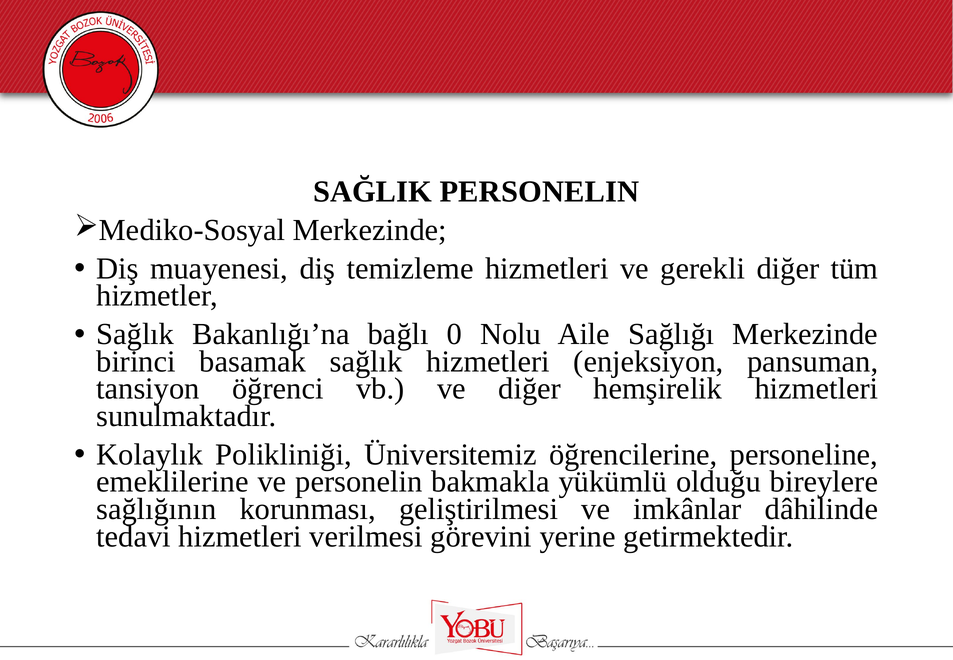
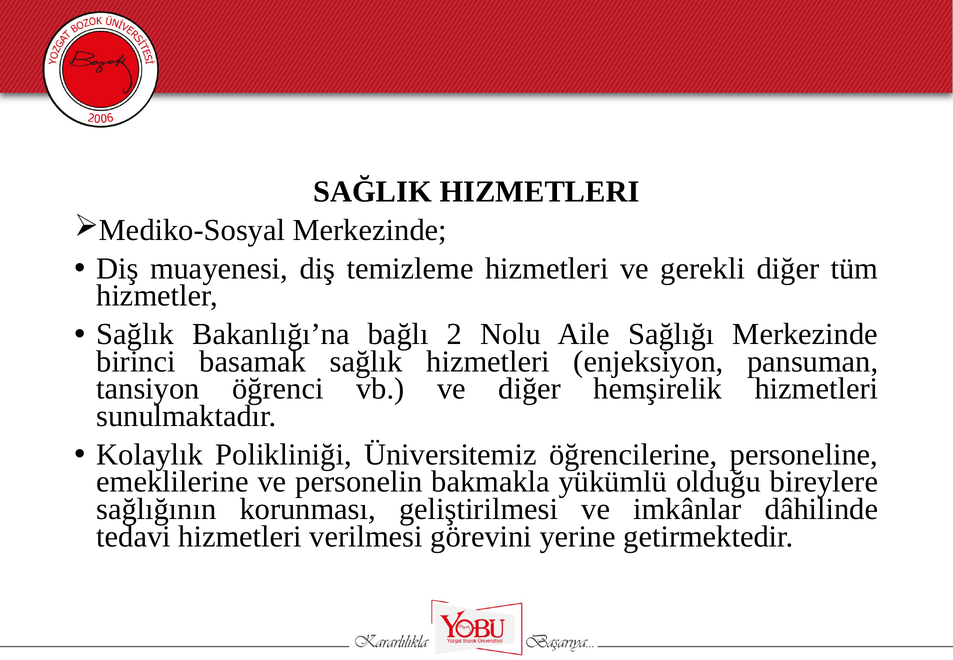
SAĞLIK PERSONELIN: PERSONELIN -> HIZMETLERI (539, 192)
0: 0 -> 2 (454, 334)
